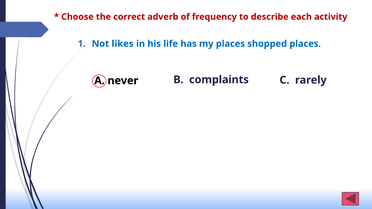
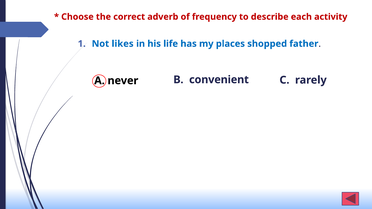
shopped places: places -> father (304, 44)
complaints: complaints -> convenient (219, 80)
